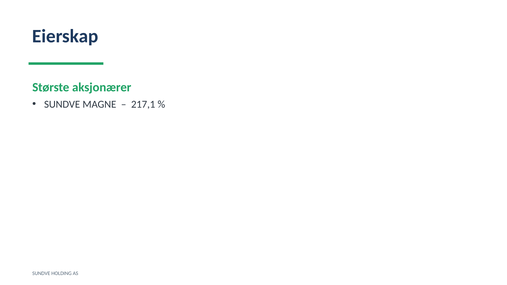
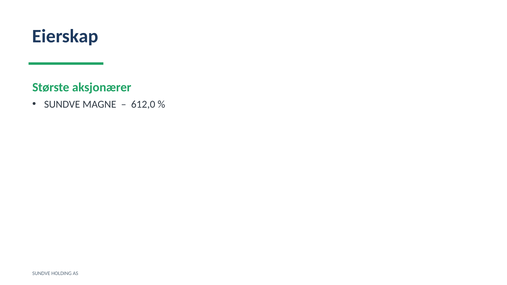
217,1: 217,1 -> 612,0 (143, 104)
